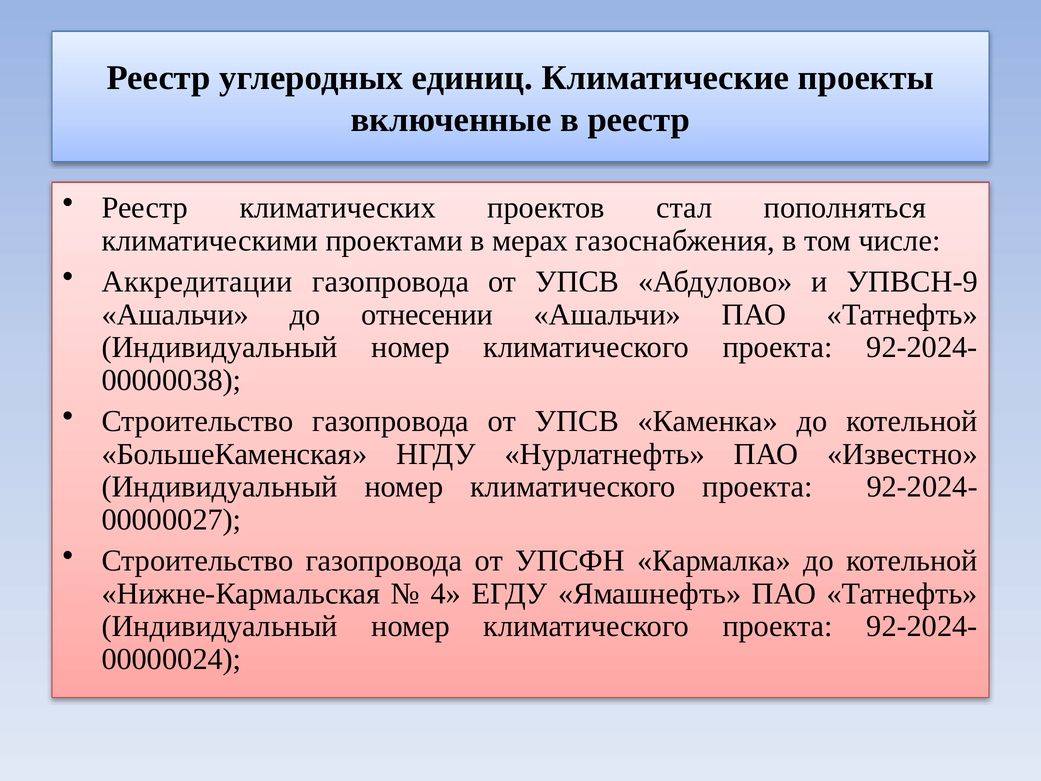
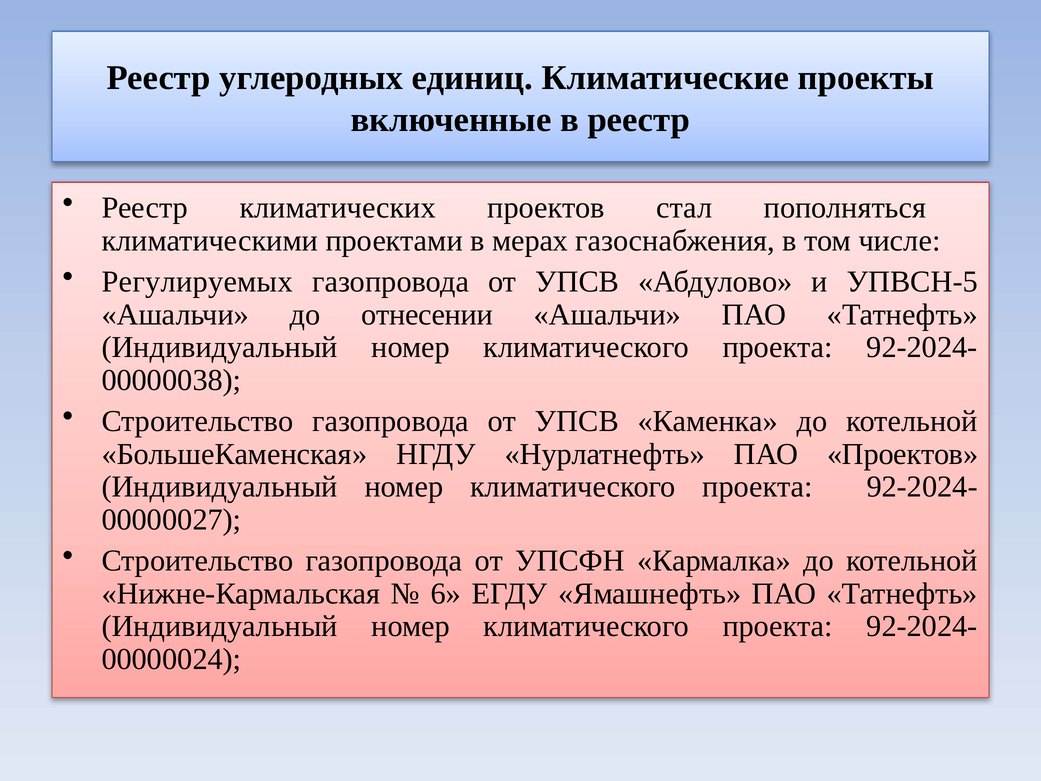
Аккредитации: Аккредитации -> Регулируемых (197, 282)
УПВСН-9: УПВСН-9 -> УПВСН-5 (912, 282)
ПАО Известно: Известно -> Проектов (903, 454)
4: 4 -> 6 (446, 593)
